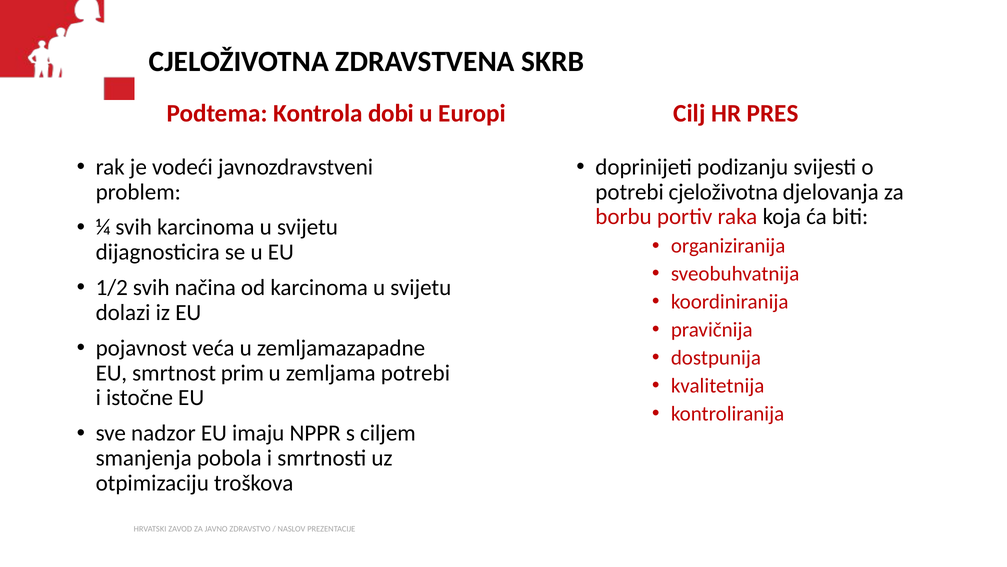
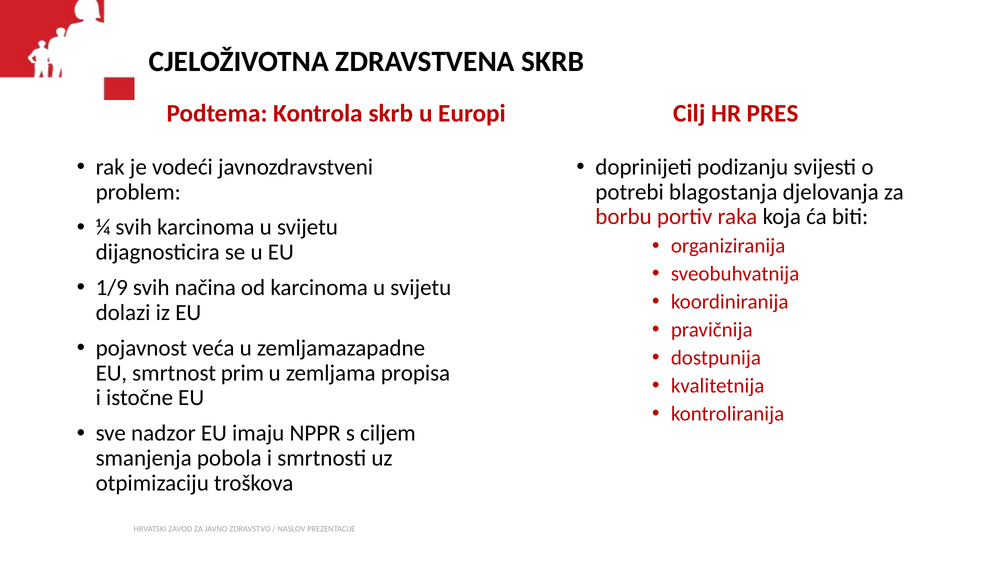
Kontrola dobi: dobi -> skrb (391, 113)
potrebi cjeloživotna: cjeloživotna -> blagostanja (723, 192)
1/2: 1/2 -> 1/9 (112, 287)
zemljama potrebi: potrebi -> propisa (415, 373)
